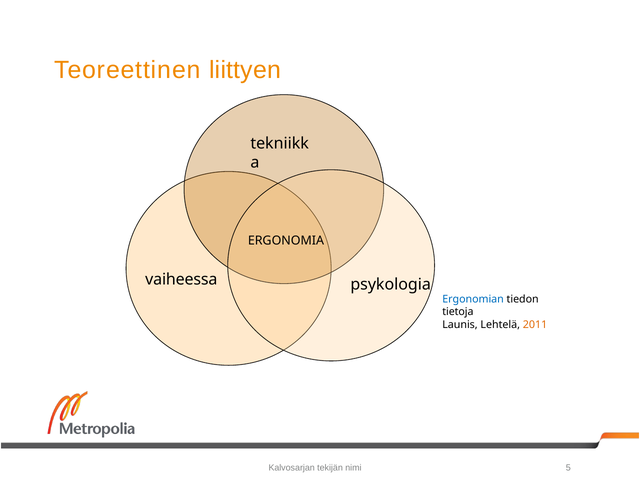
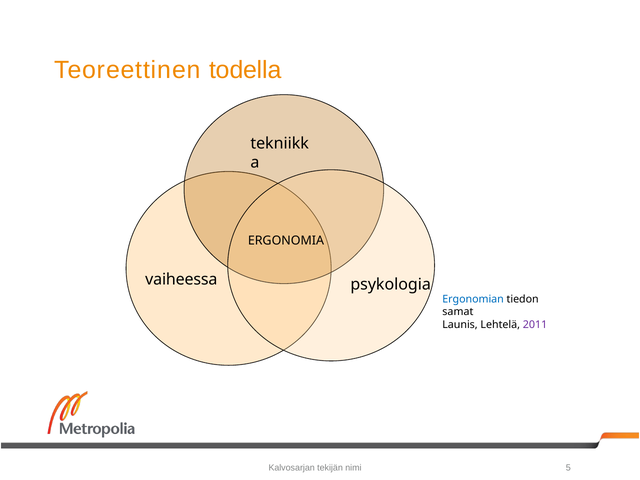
liittyen: liittyen -> todella (245, 70)
tietoja: tietoja -> samat (458, 312)
2011 colour: orange -> purple (535, 325)
